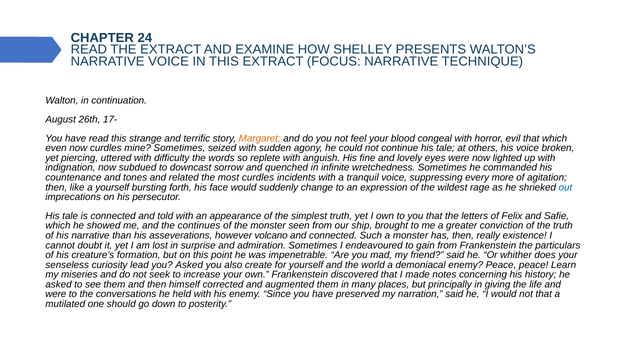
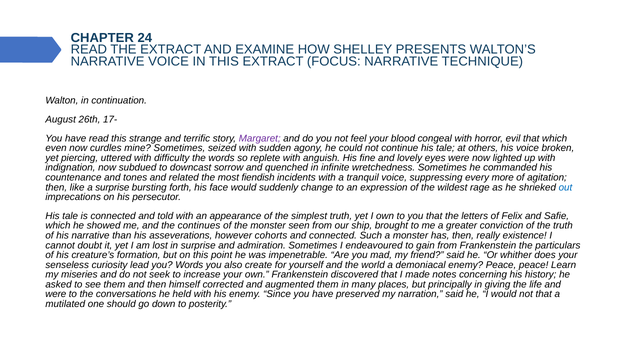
Margaret colour: orange -> purple (260, 139)
most curdles: curdles -> fiendish (258, 178)
a yourself: yourself -> surprise (112, 188)
volcano: volcano -> cohorts (271, 236)
you Asked: Asked -> Words (189, 265)
